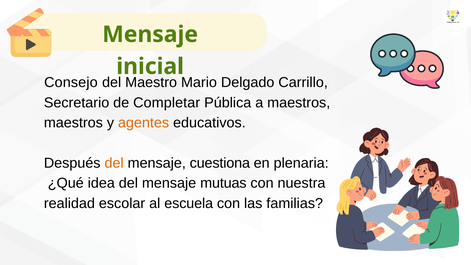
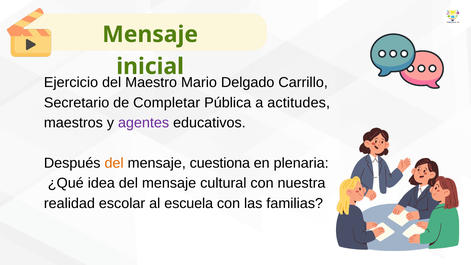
Consejo: Consejo -> Ejercicio (71, 82)
a maestros: maestros -> actitudes (299, 103)
agentes colour: orange -> purple (144, 123)
mutuas: mutuas -> cultural (223, 183)
